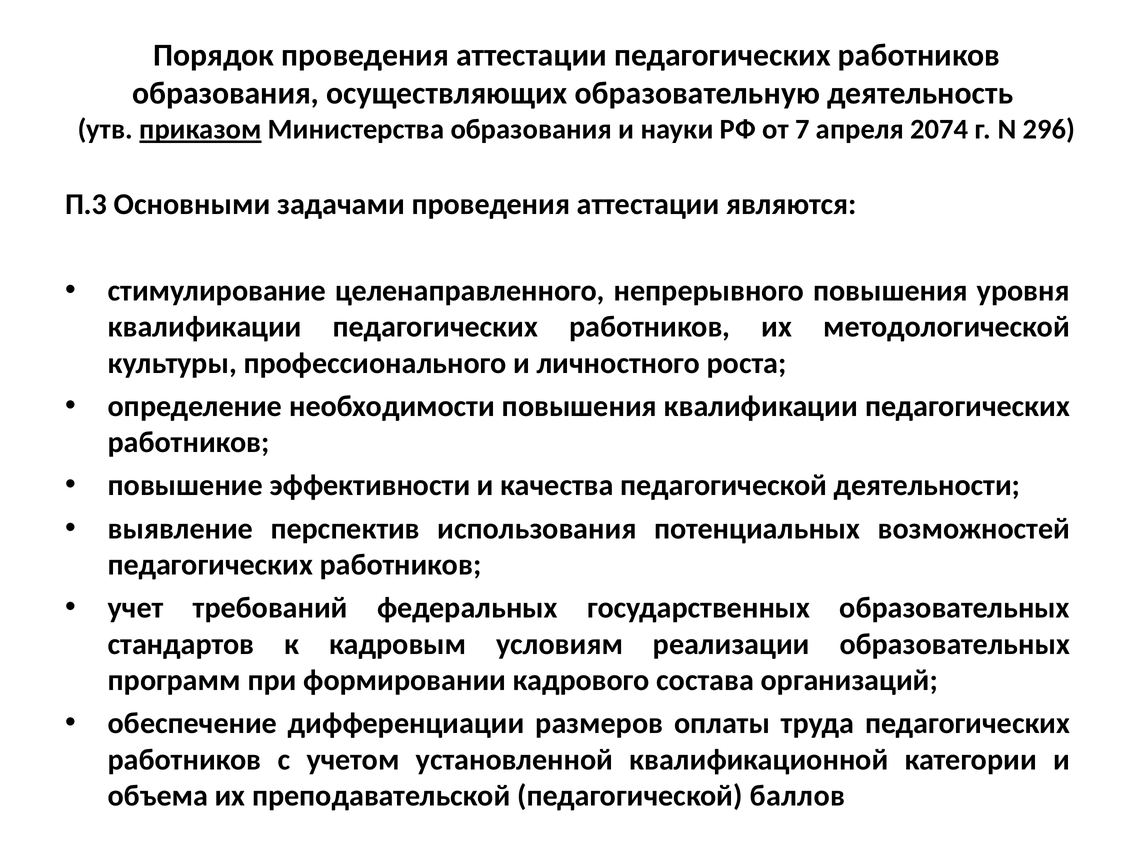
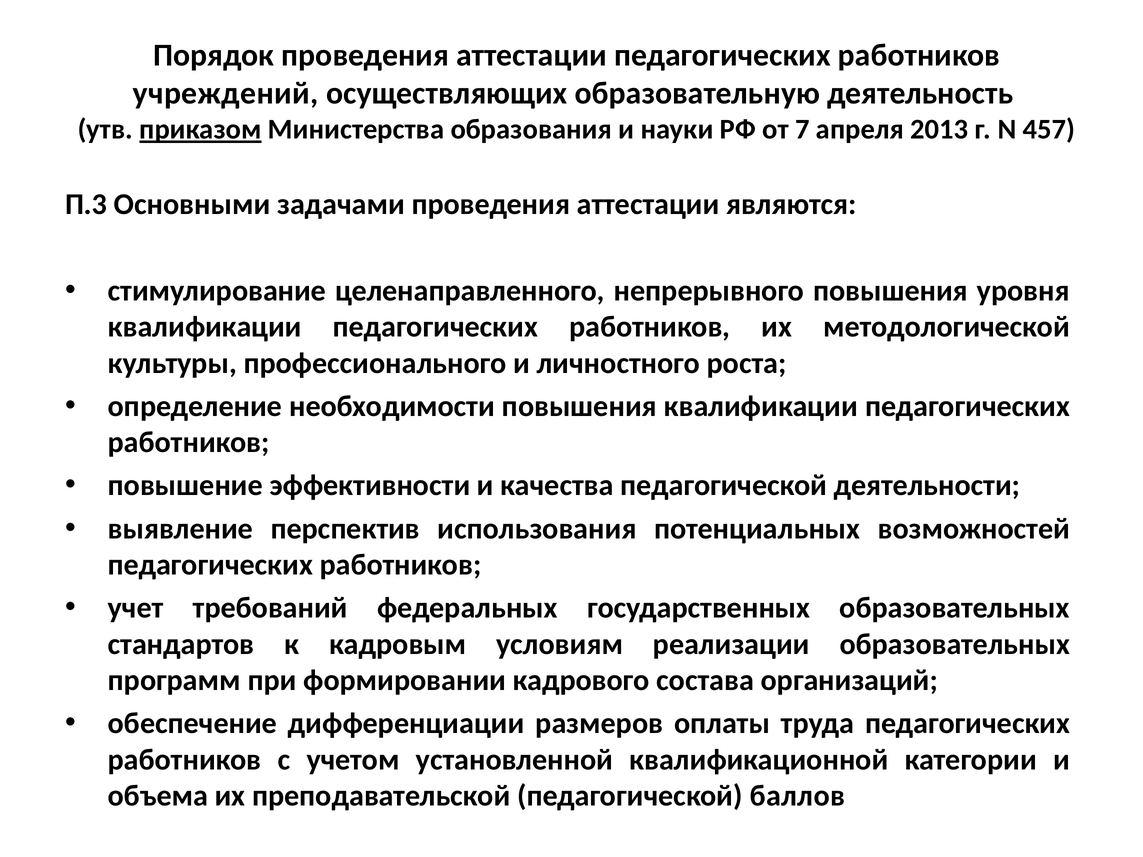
образования: образования -> учреждений (226, 93)
2074: 2074 -> 2013 (939, 129)
296: 296 -> 457 (1049, 129)
